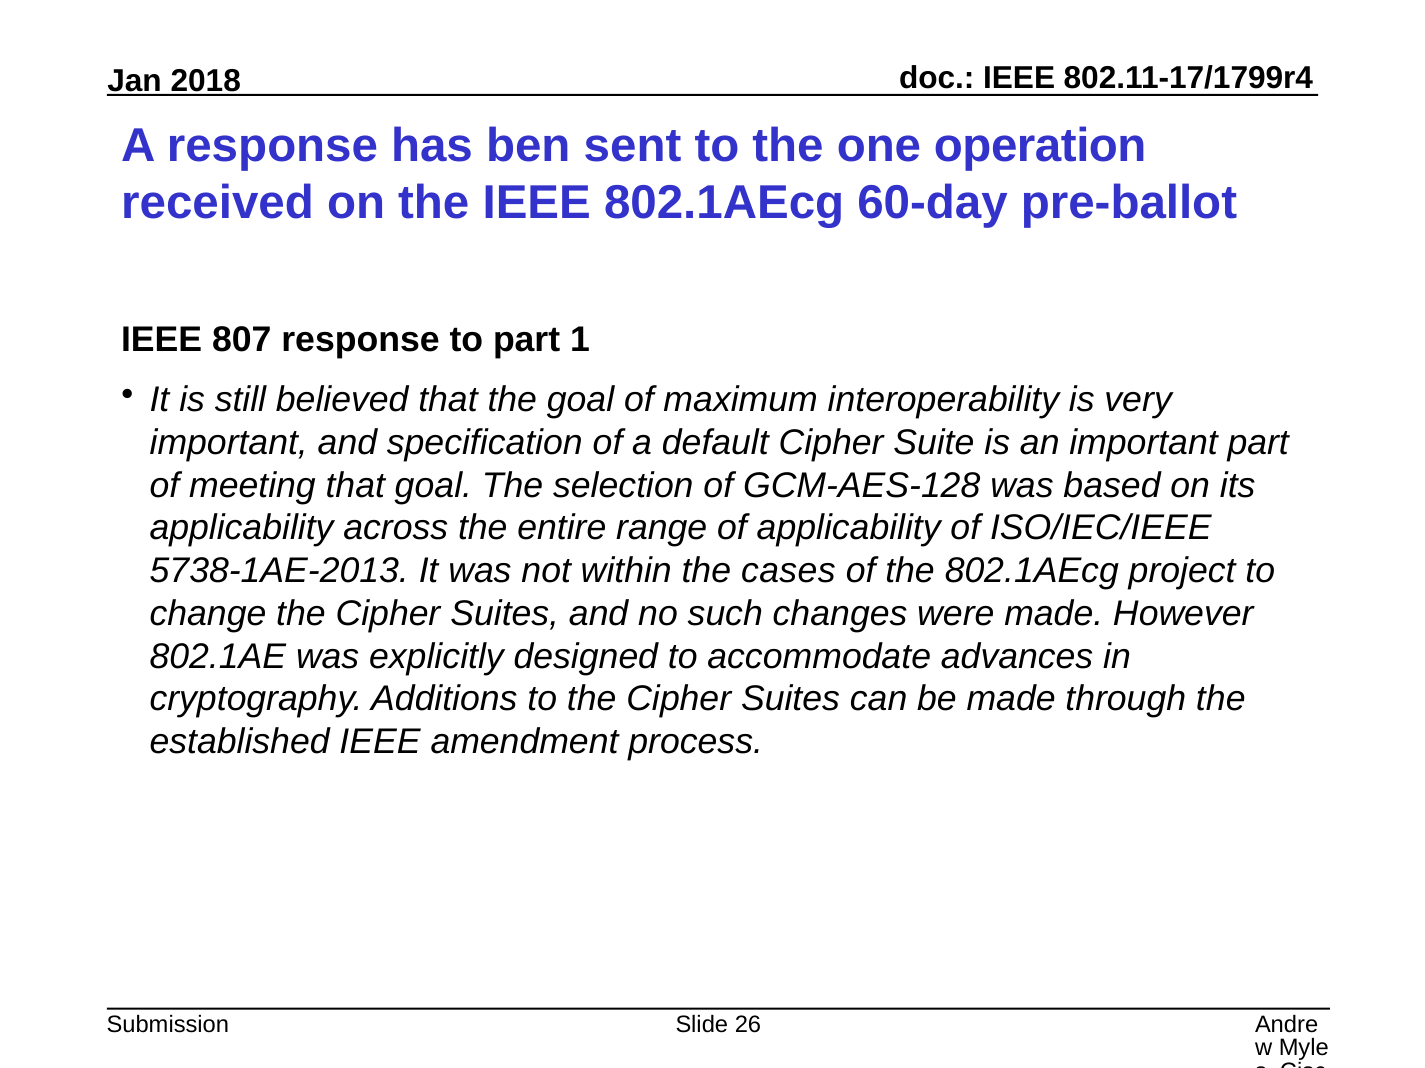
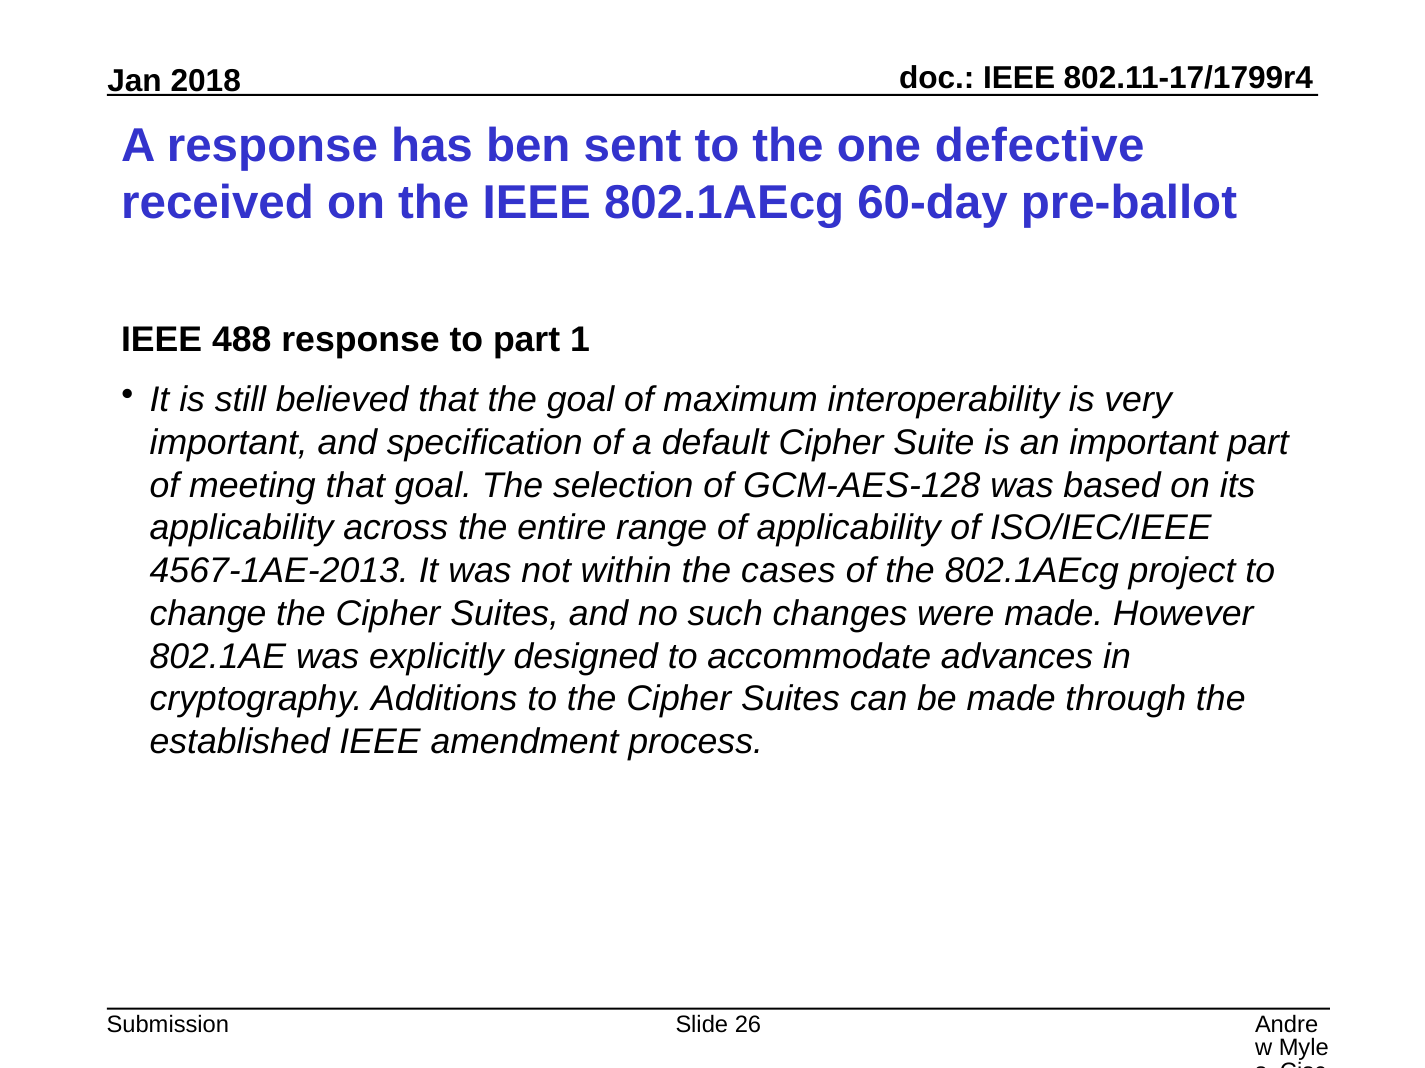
operation: operation -> defective (1040, 146)
807: 807 -> 488 (242, 340)
5738-1AE-2013: 5738-1AE-2013 -> 4567-1AE-2013 (279, 571)
